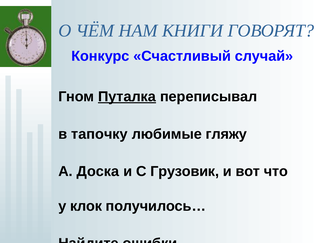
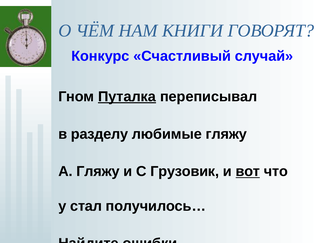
тапочку: тапочку -> разделу (100, 134)
А Доска: Доска -> Гляжу (98, 171)
вот underline: none -> present (248, 171)
клок: клок -> стал (86, 206)
